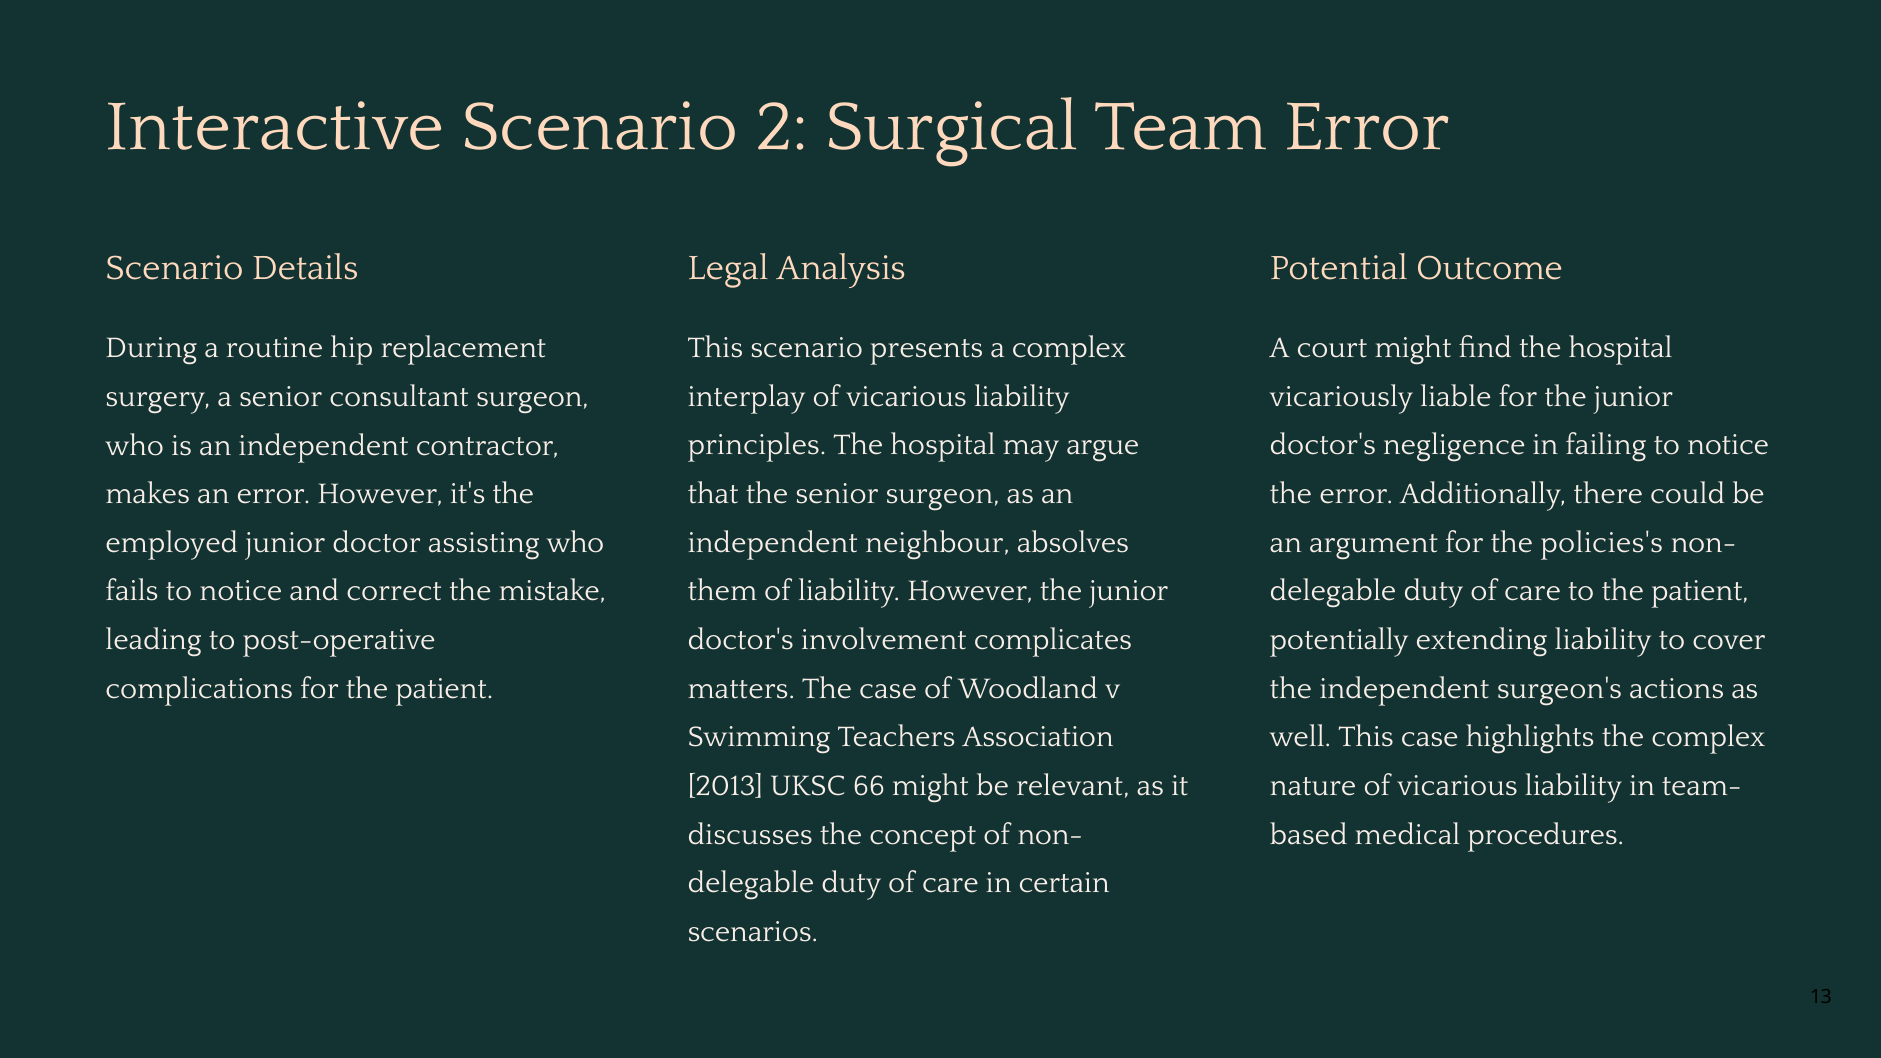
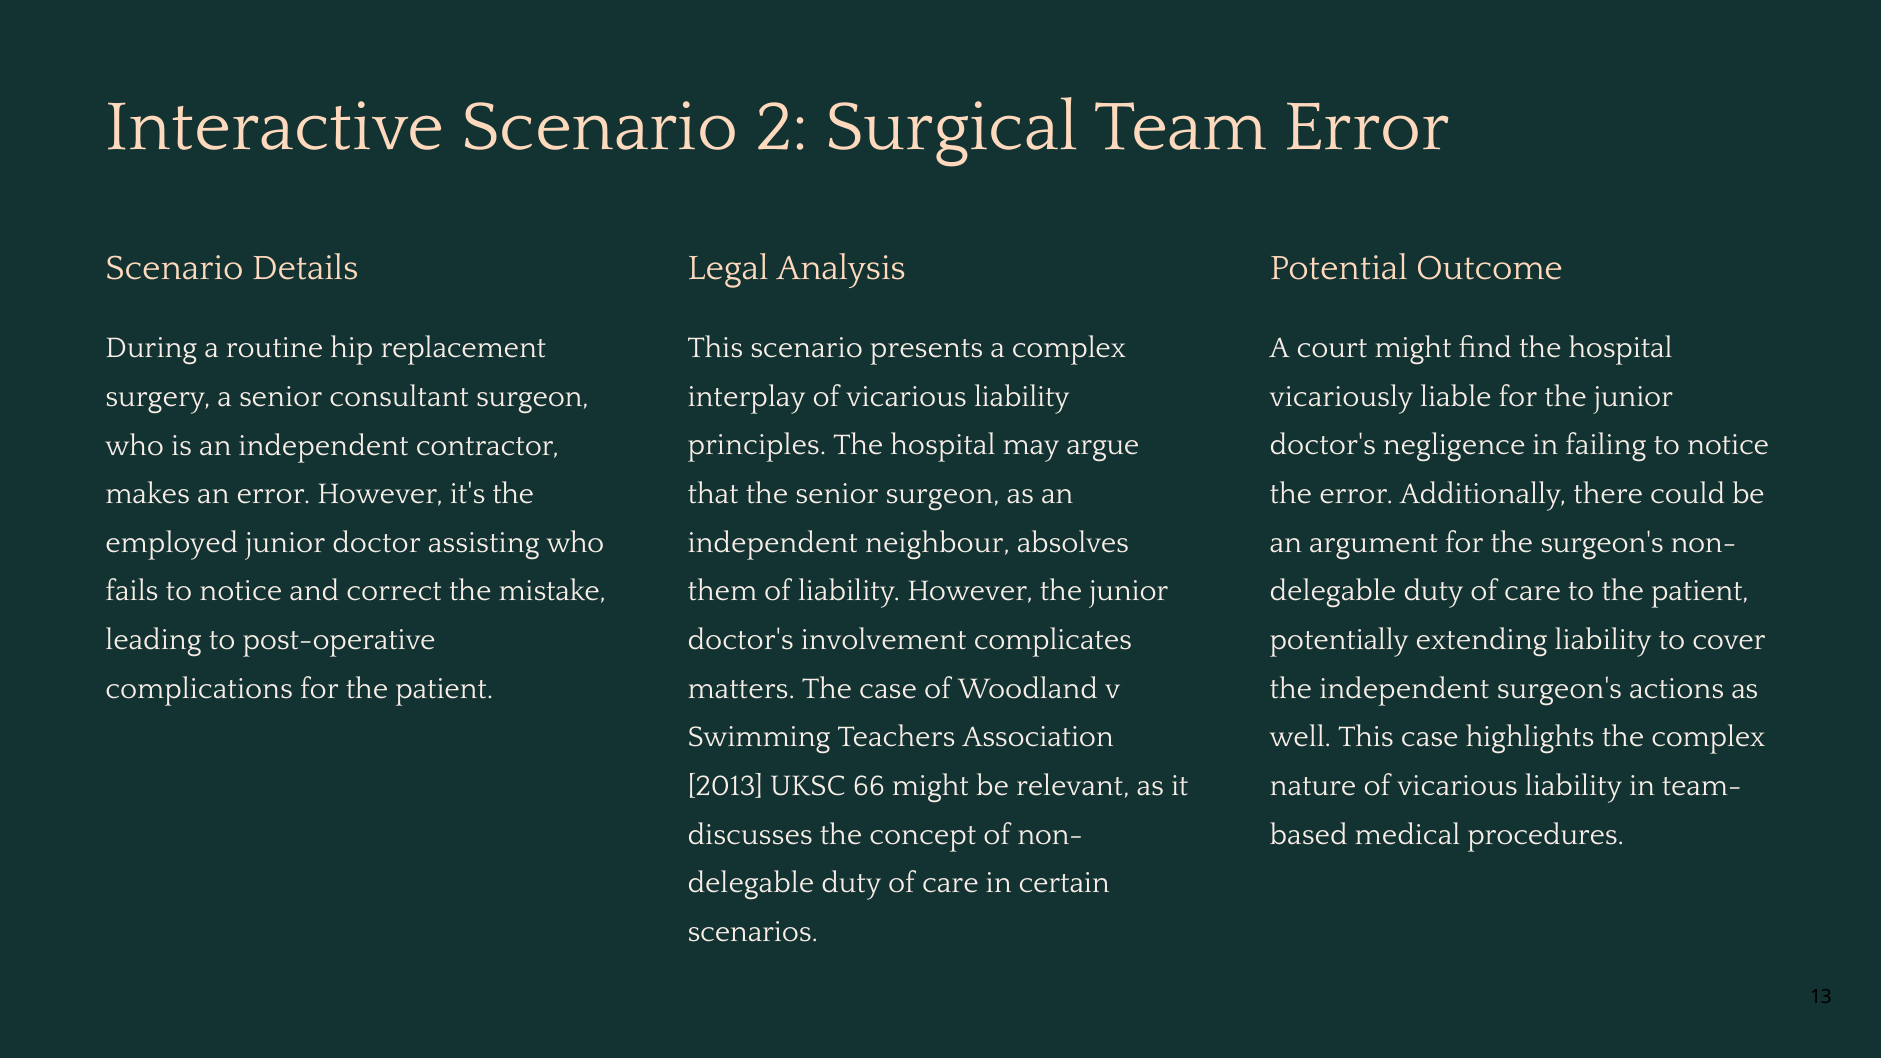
the policies's: policies's -> surgeon's (1602, 543)
